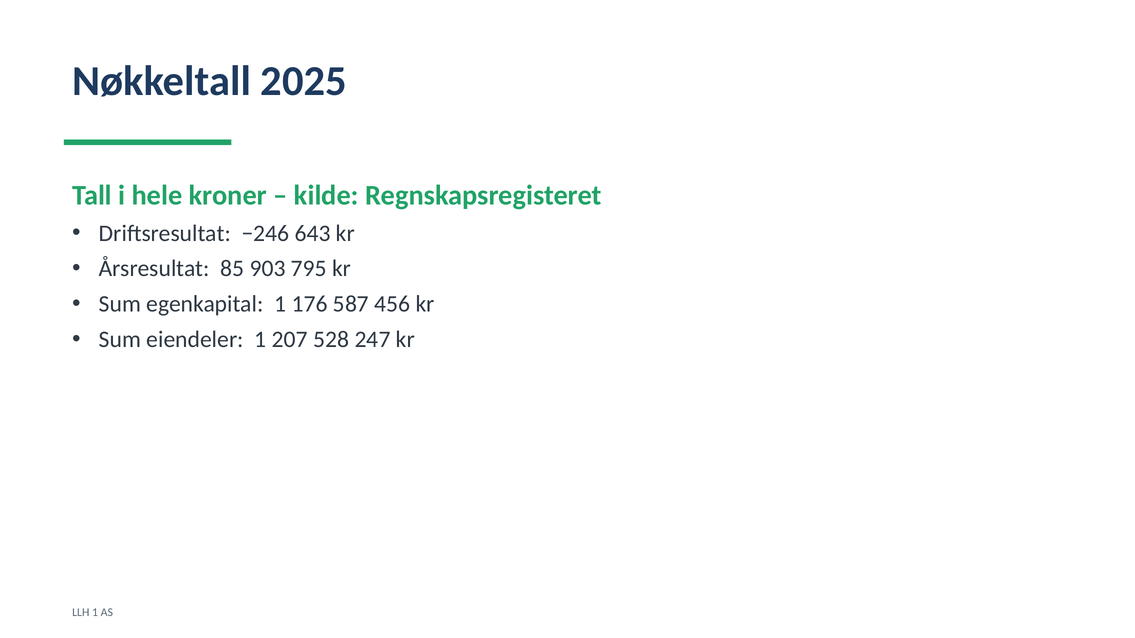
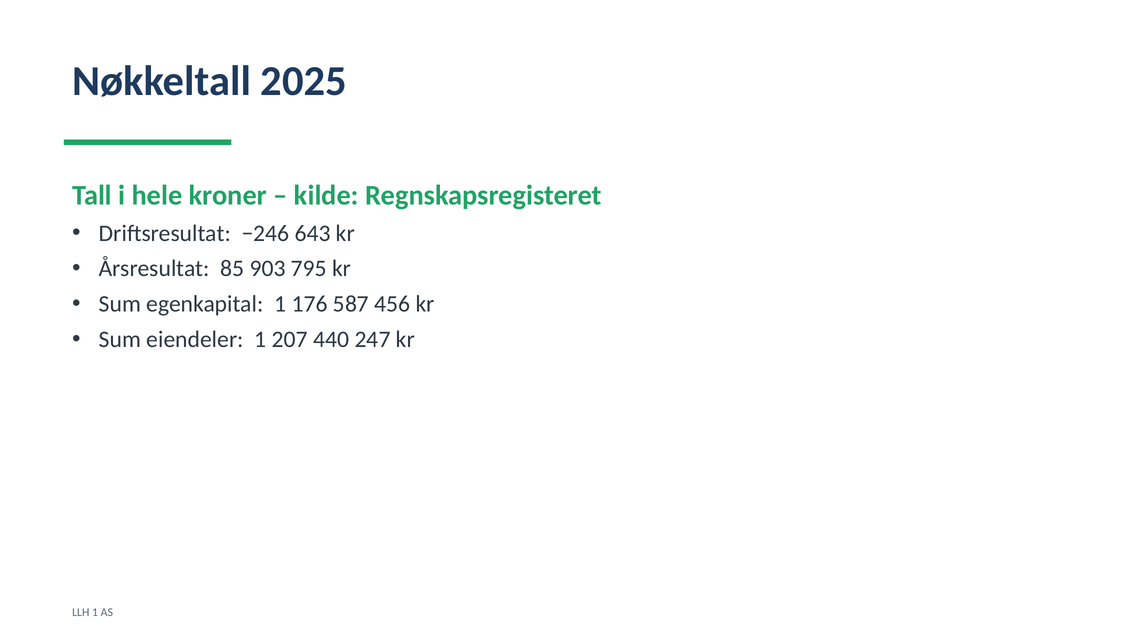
528: 528 -> 440 (331, 340)
